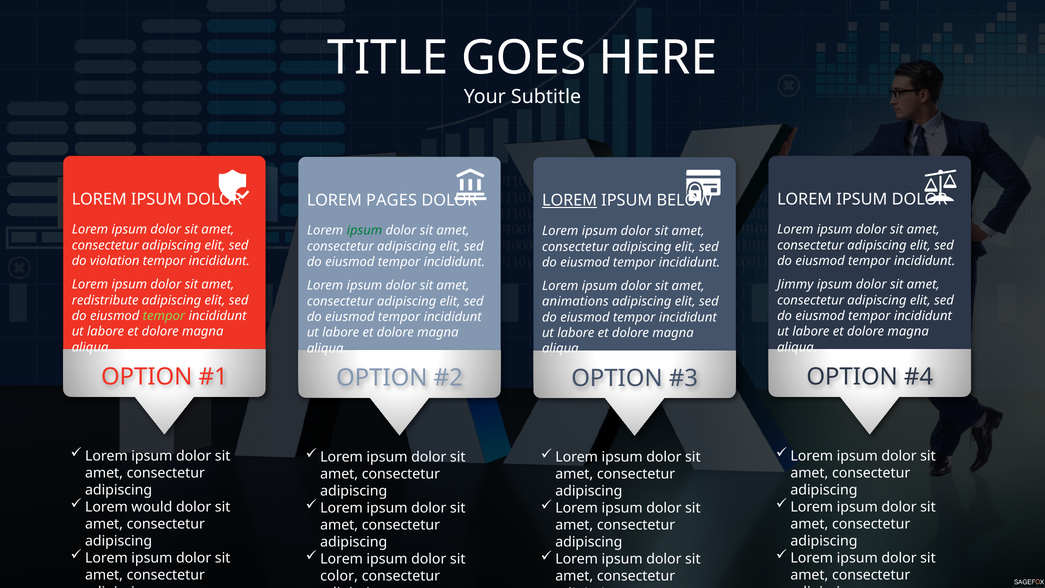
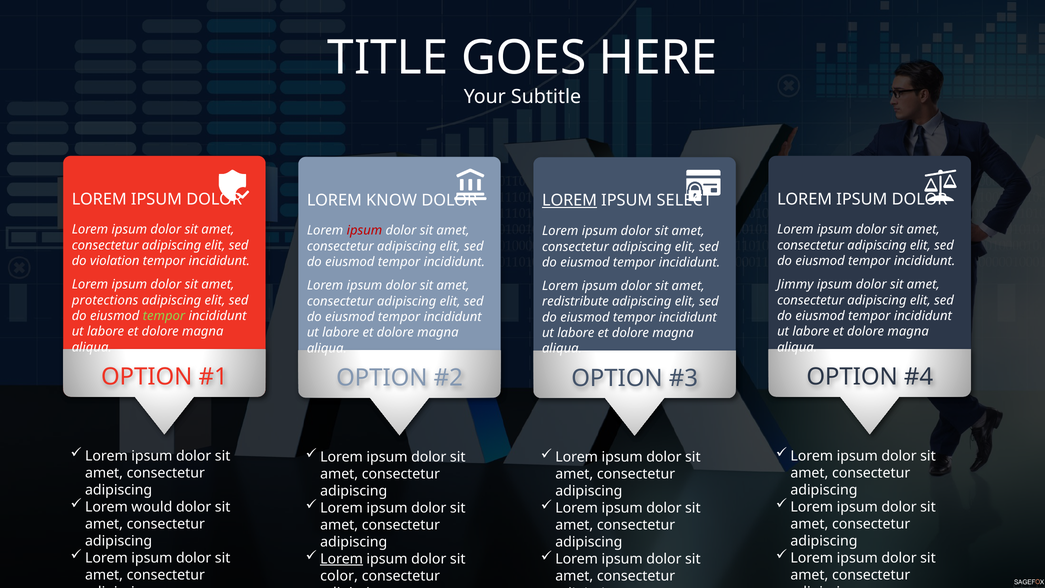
PAGES: PAGES -> KNOW (392, 200)
BELOW: BELOW -> SELECT (684, 200)
ipsum colour: green -> red (364, 231)
redistribute: redistribute -> protections (105, 300)
animations: animations -> redistribute (575, 302)
Lorem underline: none -> present (342, 559)
